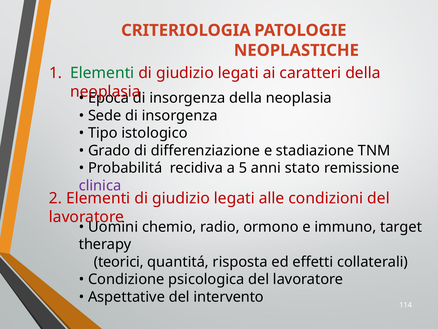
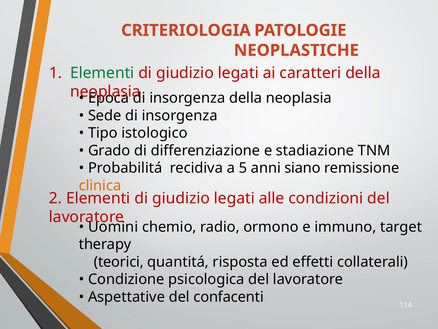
stato: stato -> siano (303, 168)
clinica colour: purple -> orange (100, 185)
intervento: intervento -> confacenti (229, 297)
